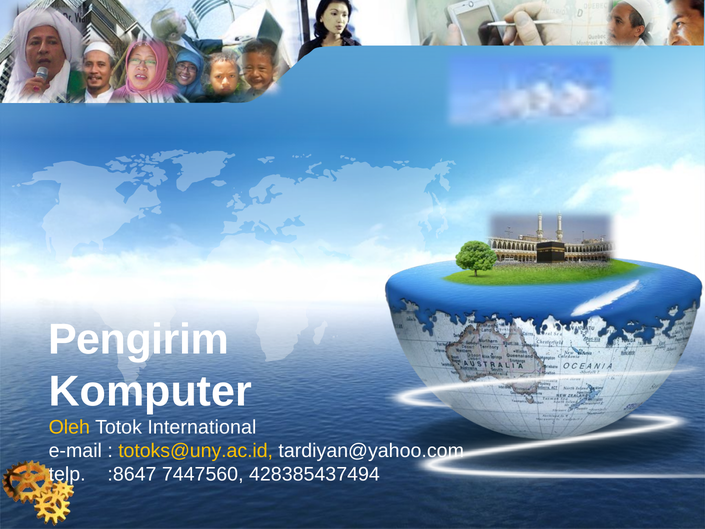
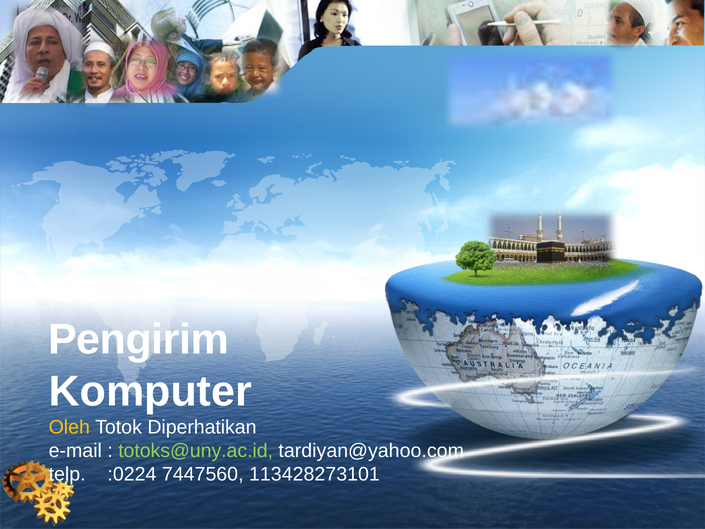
International: International -> Diperhatikan (202, 427)
totoks@uny.ac.id colour: yellow -> light green (196, 451)
:8647: :8647 -> :0224 (132, 474)
428385437494: 428385437494 -> 113428273101 (314, 474)
